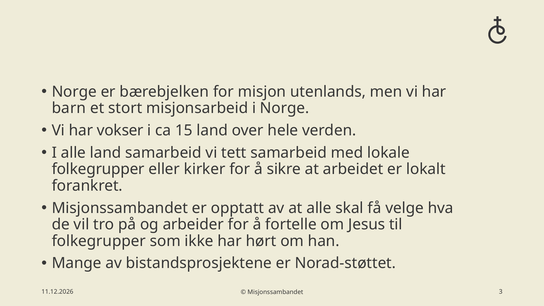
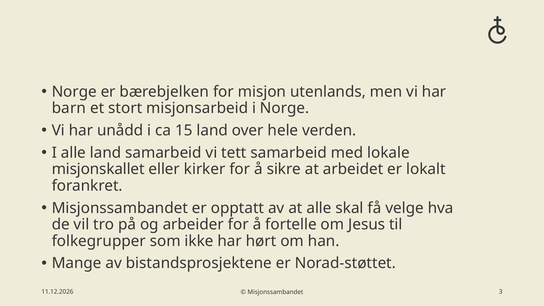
vokser: vokser -> unådd (120, 130)
folkegrupper: folkegrupper -> misjonskallet (98, 169)
